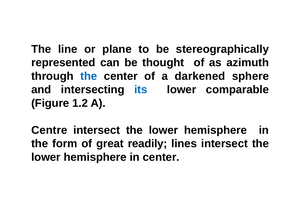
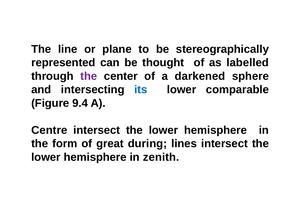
azimuth: azimuth -> labelled (248, 63)
the colour: blue -> purple (89, 76)
1.2: 1.2 -> 9.4 (80, 103)
readily: readily -> during (147, 143)
in center: center -> zenith (161, 157)
